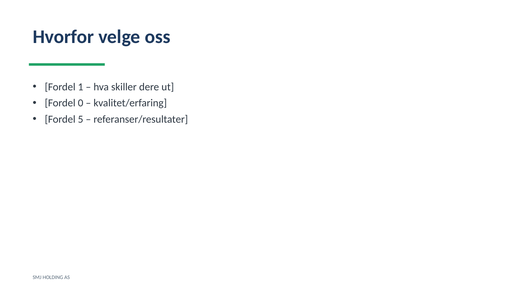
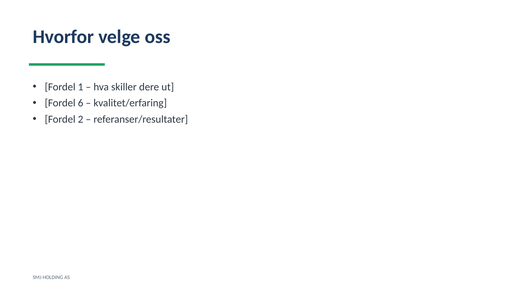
0: 0 -> 6 (81, 103)
5: 5 -> 2 (81, 119)
